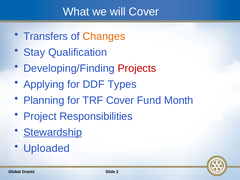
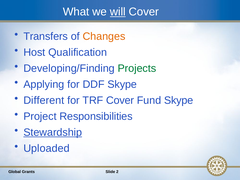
will underline: none -> present (118, 12)
Stay: Stay -> Host (34, 52)
Projects colour: red -> green (137, 68)
DDF Types: Types -> Skype (122, 84)
Planning: Planning -> Different (44, 100)
Fund Month: Month -> Skype (179, 100)
